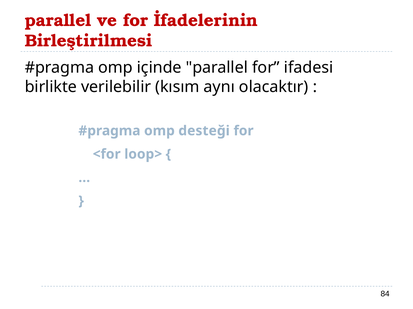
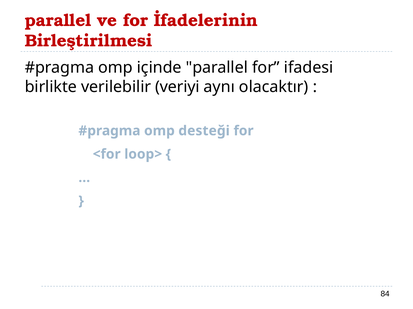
kısım: kısım -> veriyi (177, 87)
